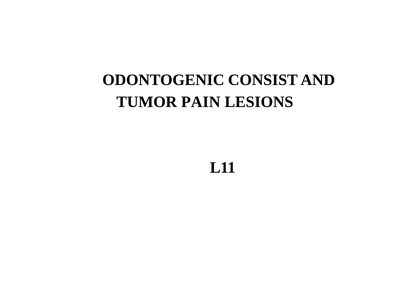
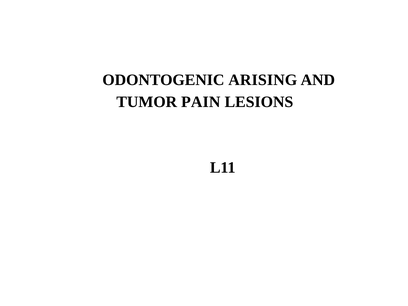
CONSIST: CONSIST -> ARISING (263, 80)
